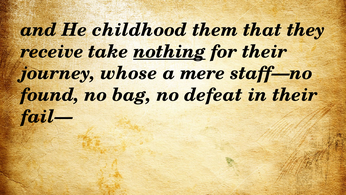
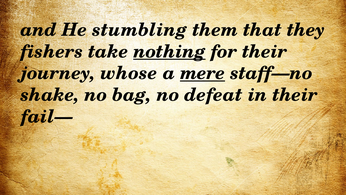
childhood: childhood -> stumbling (140, 30)
receive: receive -> fishers (52, 51)
mere underline: none -> present (203, 73)
found: found -> shake (50, 95)
